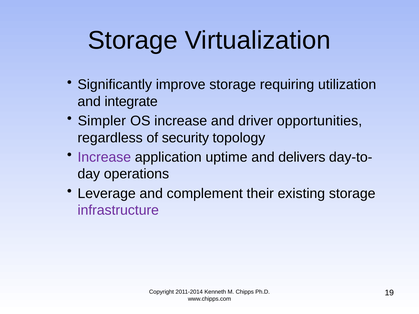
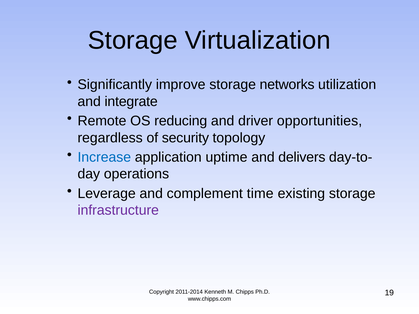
requiring: requiring -> networks (287, 85)
Simpler: Simpler -> Remote (102, 121)
OS increase: increase -> reducing (181, 121)
Increase colour: purple -> blue (104, 157)
their: their -> time (260, 194)
